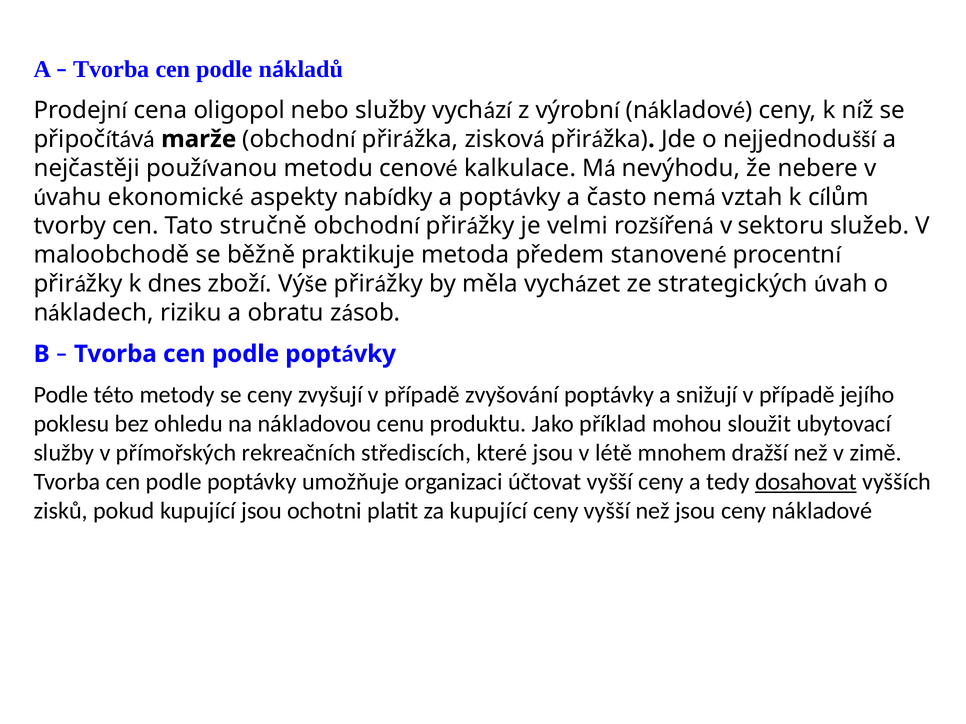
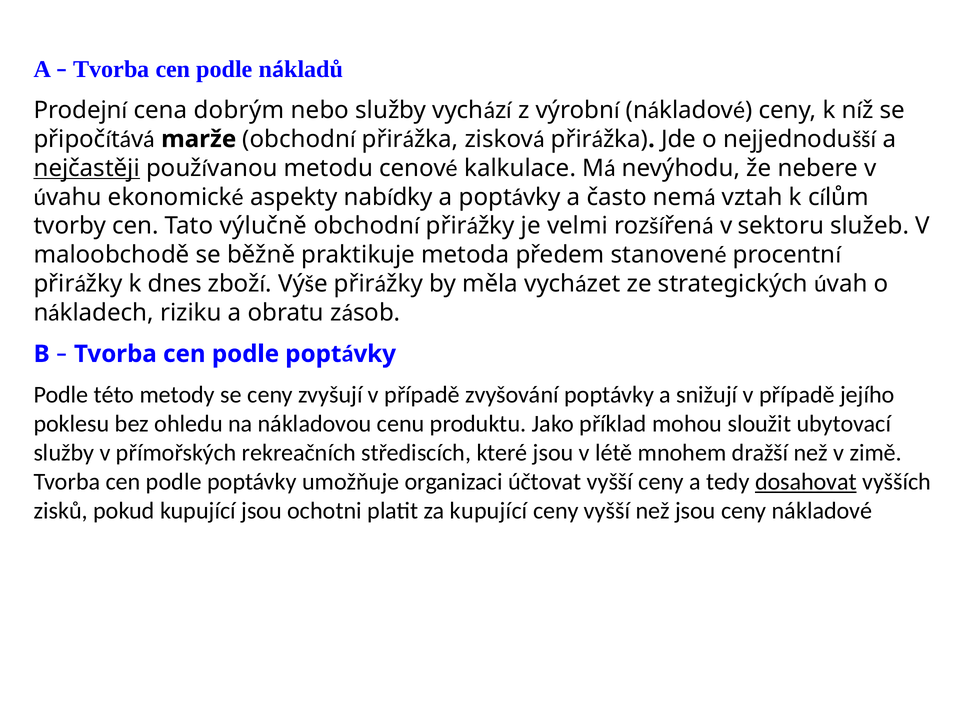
oligopol: oligopol -> dobrým (239, 110)
nejčastěji underline: none -> present (87, 168)
stručně: stručně -> výlučně (263, 226)
